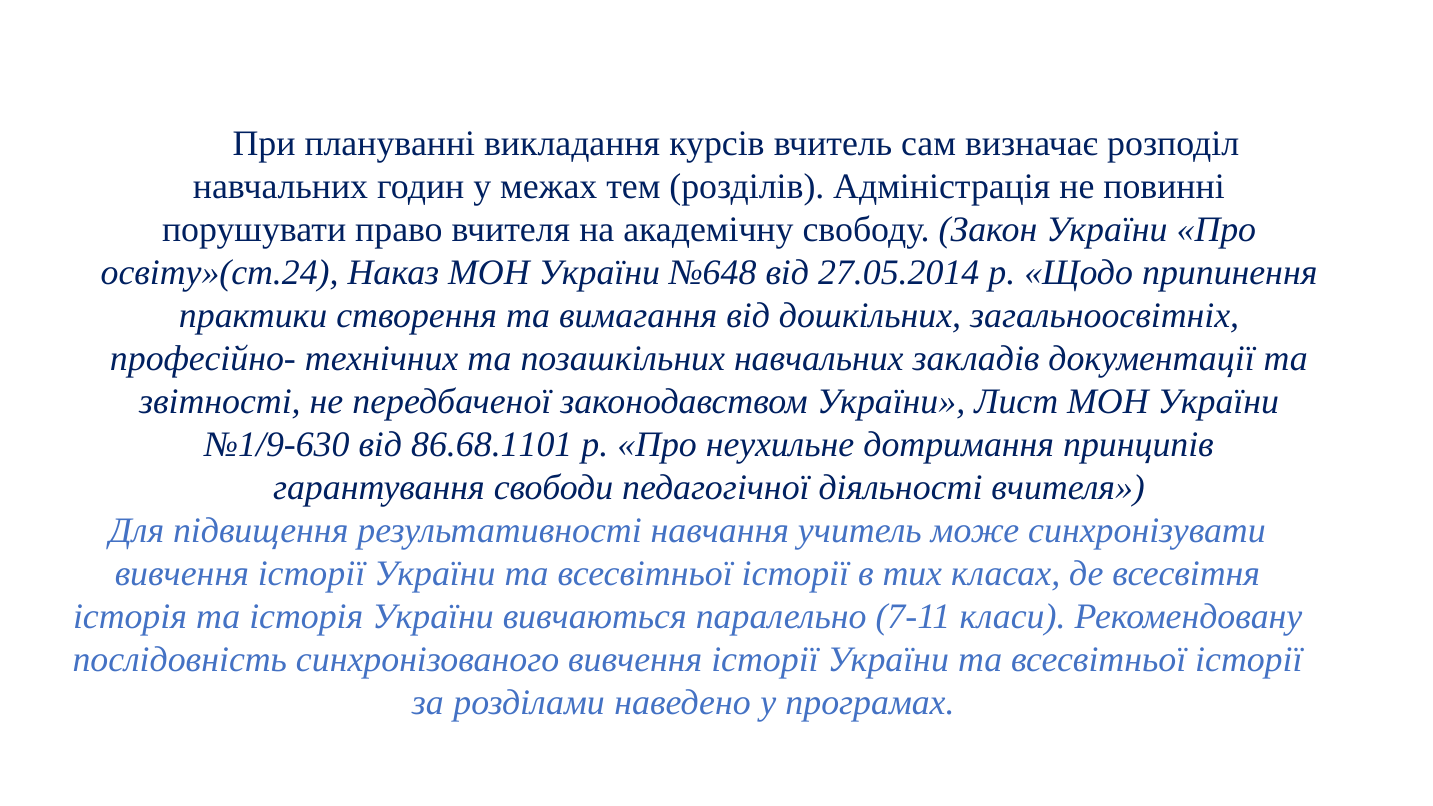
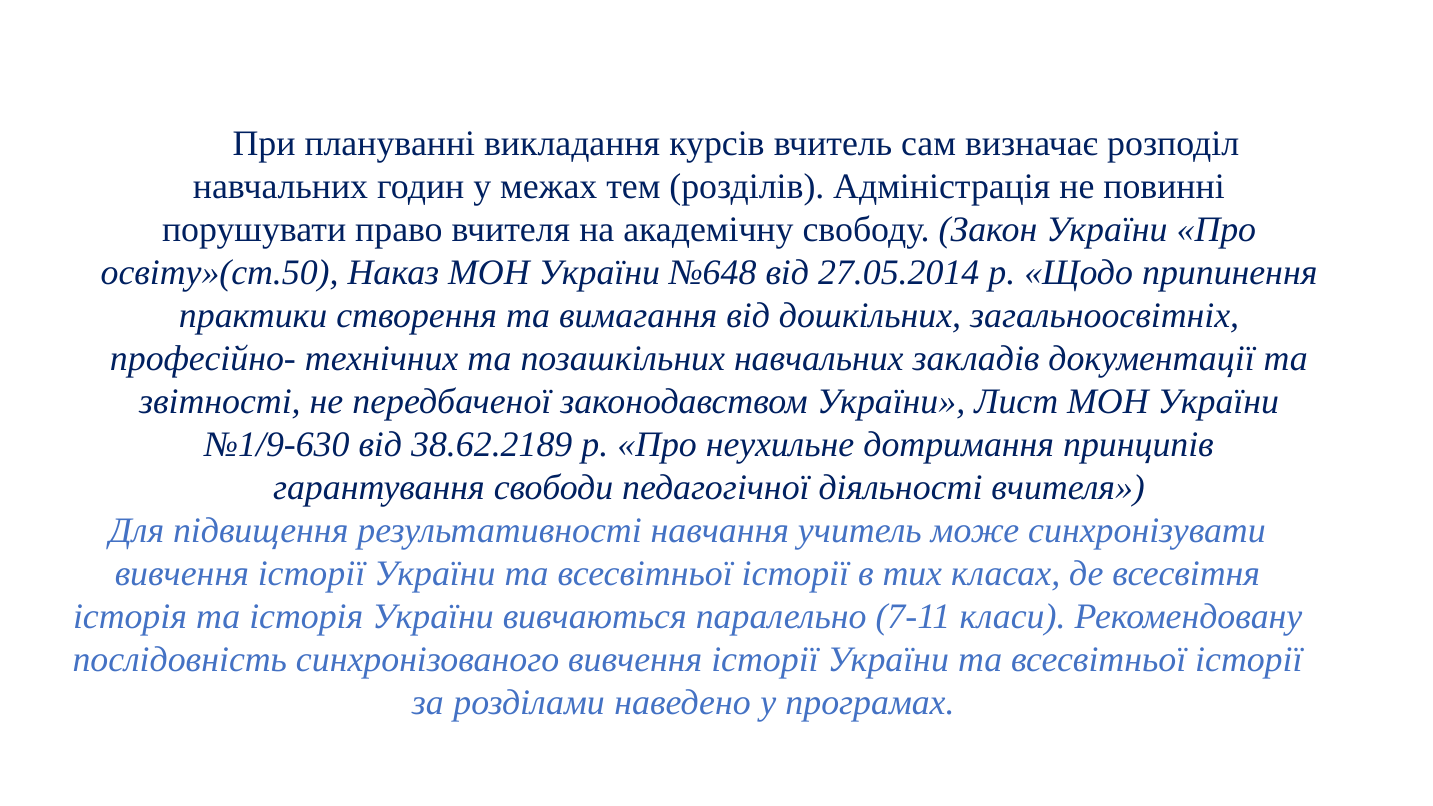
освіту»(ст.24: освіту»(ст.24 -> освіту»(ст.50 (220, 273)
86.68.1101: 86.68.1101 -> 38.62.2189 (492, 445)
